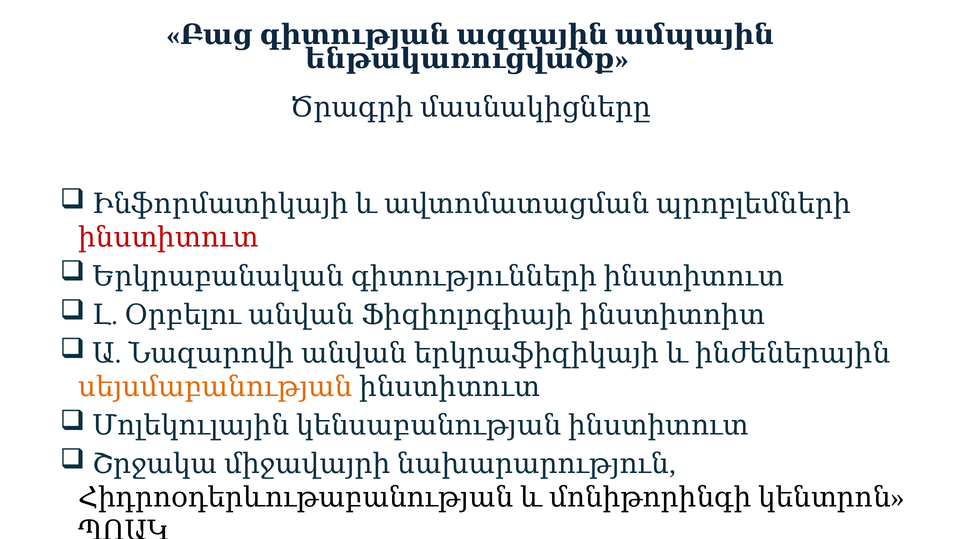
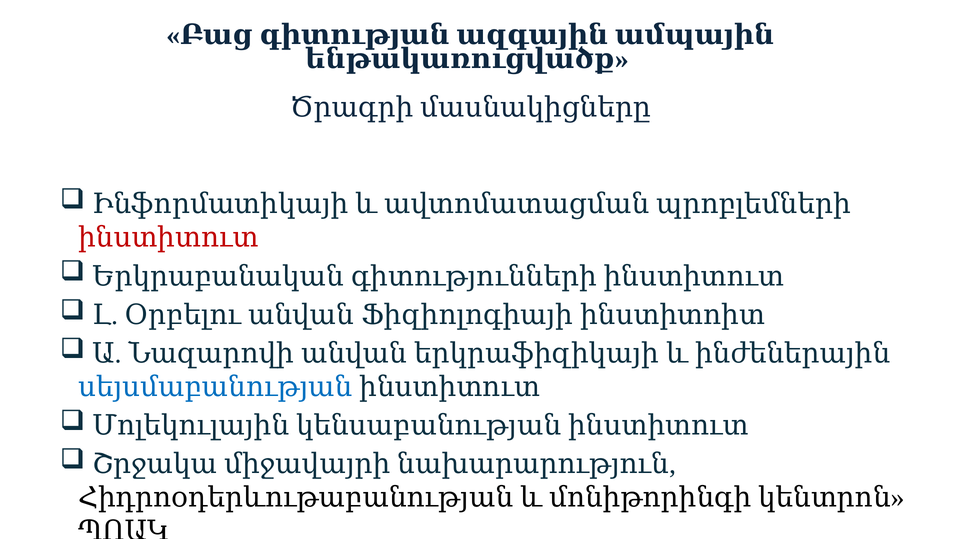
սեյսմաբանության colour: orange -> blue (215, 387)
